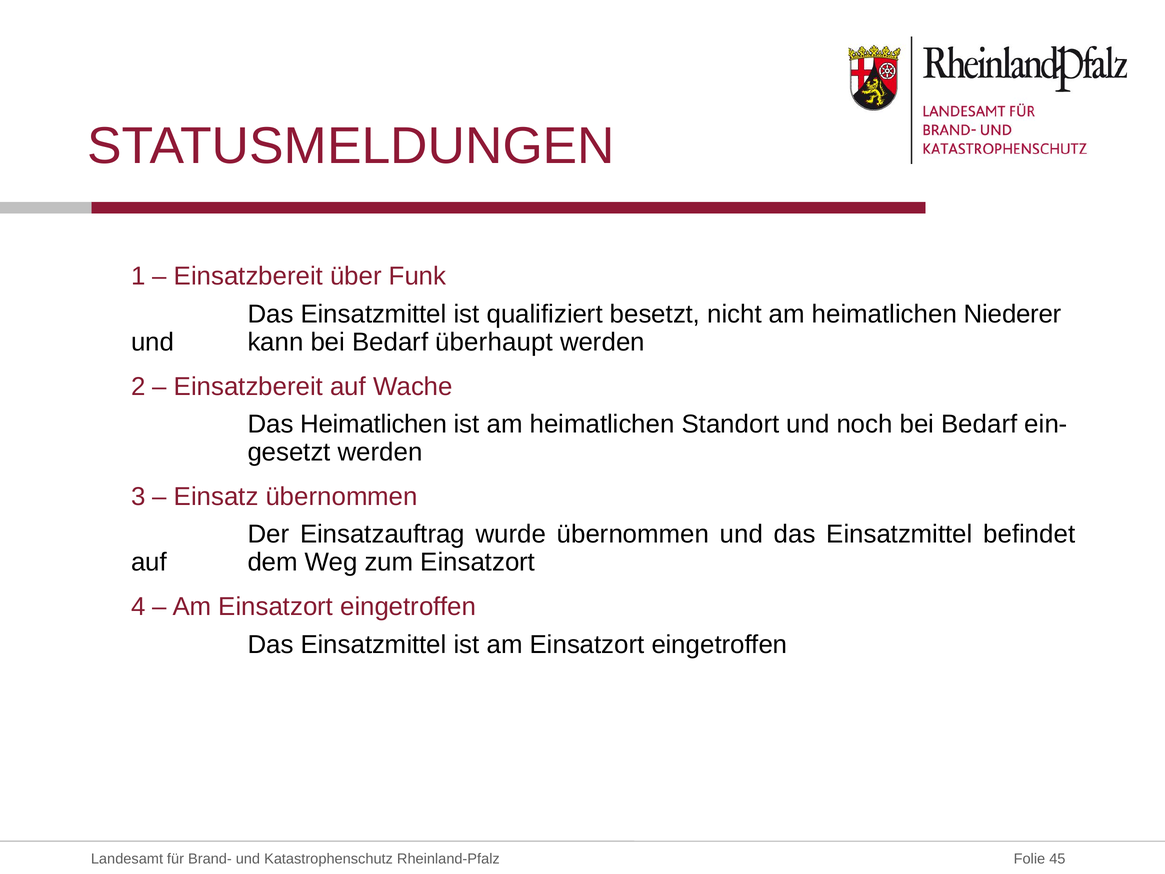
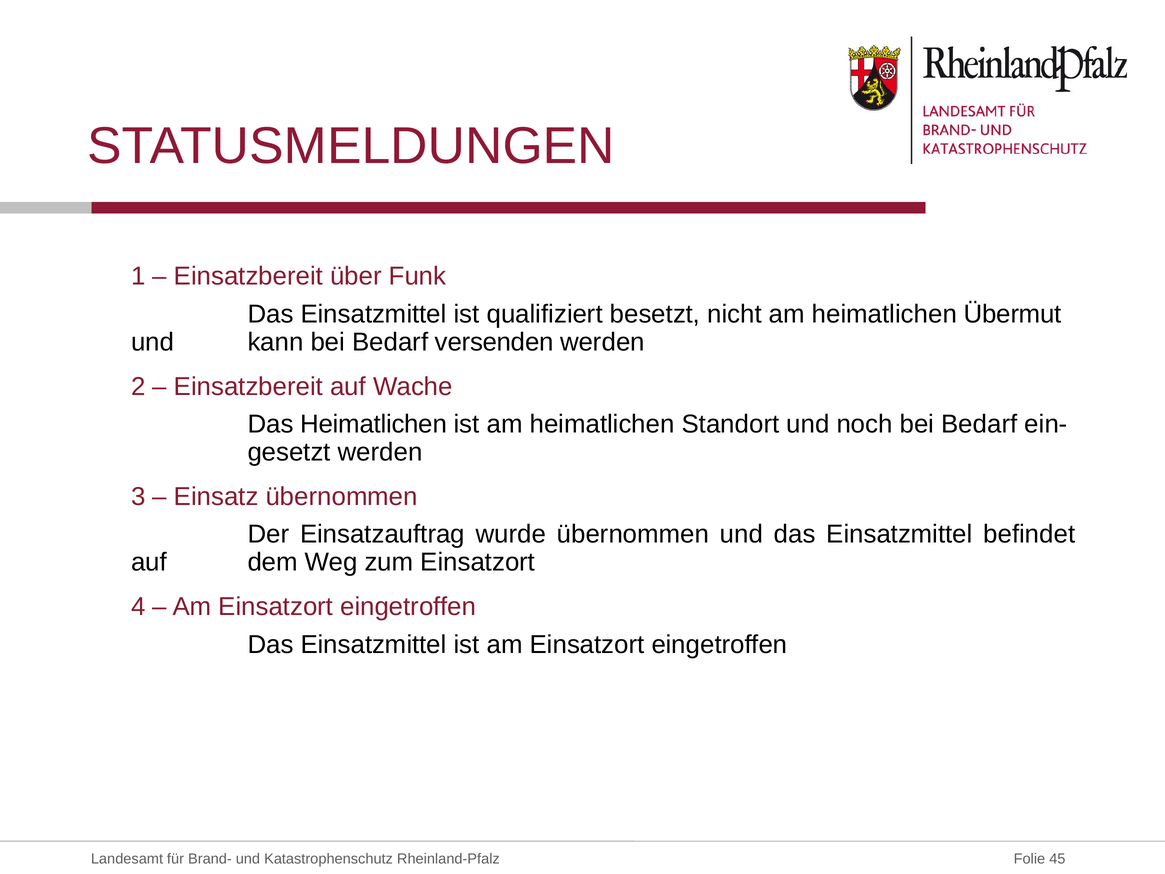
Niederer: Niederer -> Übermut (1013, 314)
überhaupt: überhaupt -> versenden (494, 342)
